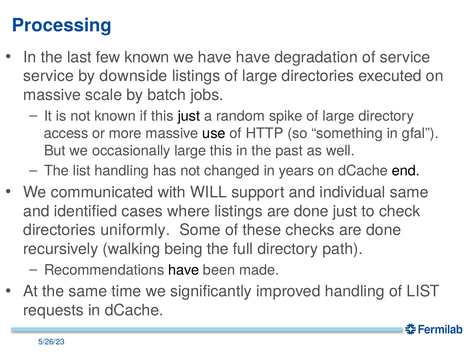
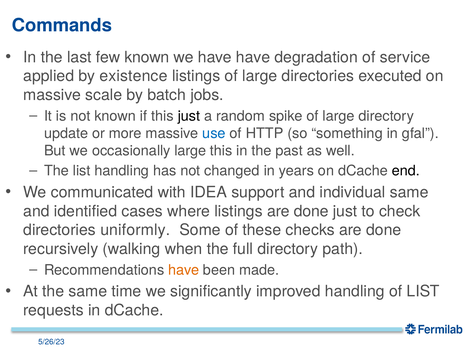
Processing: Processing -> Commands (62, 25)
service: service -> applied (49, 76)
downside: downside -> existence (134, 76)
access: access -> update (66, 133)
use colour: black -> blue (214, 133)
WILL: WILL -> IDEA (209, 193)
being: being -> when (184, 249)
have colour: black -> orange (184, 270)
